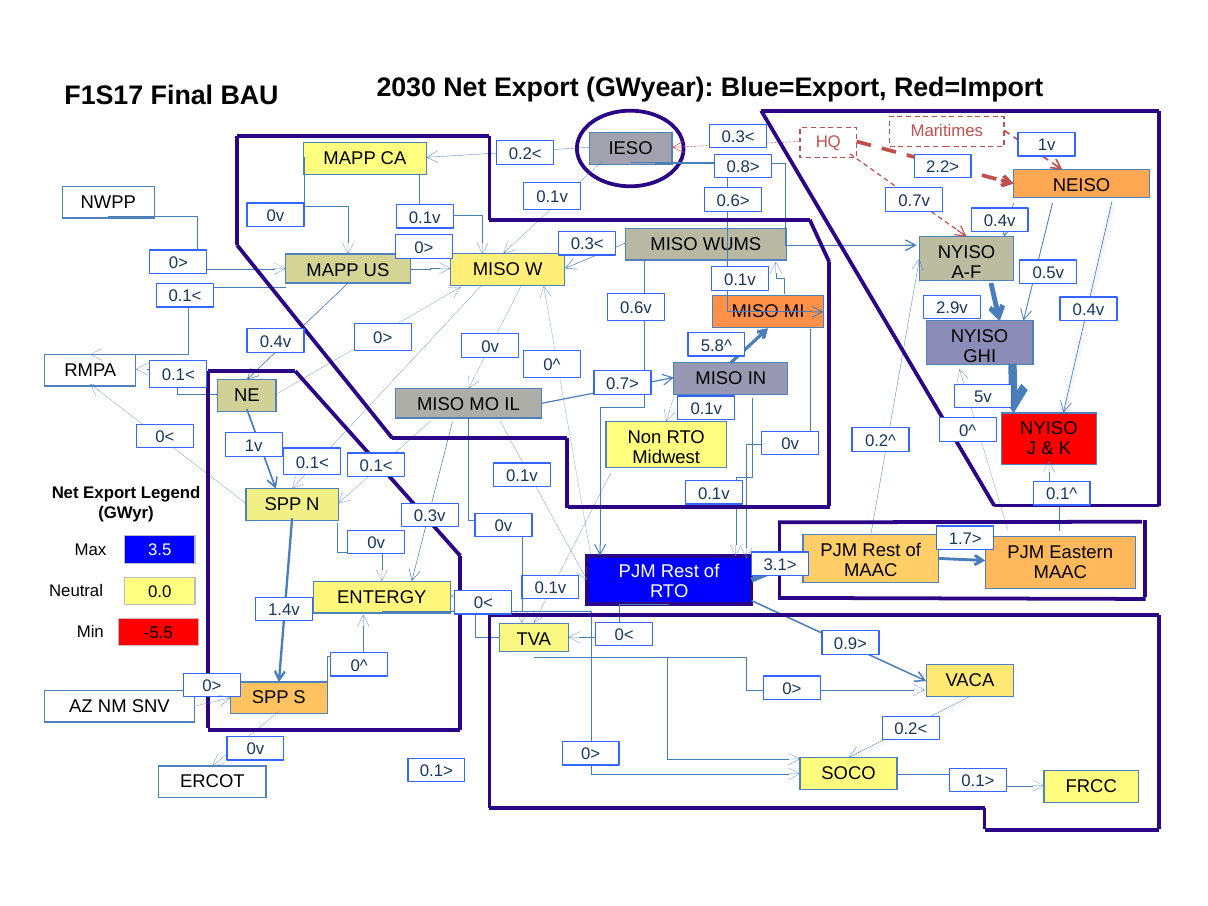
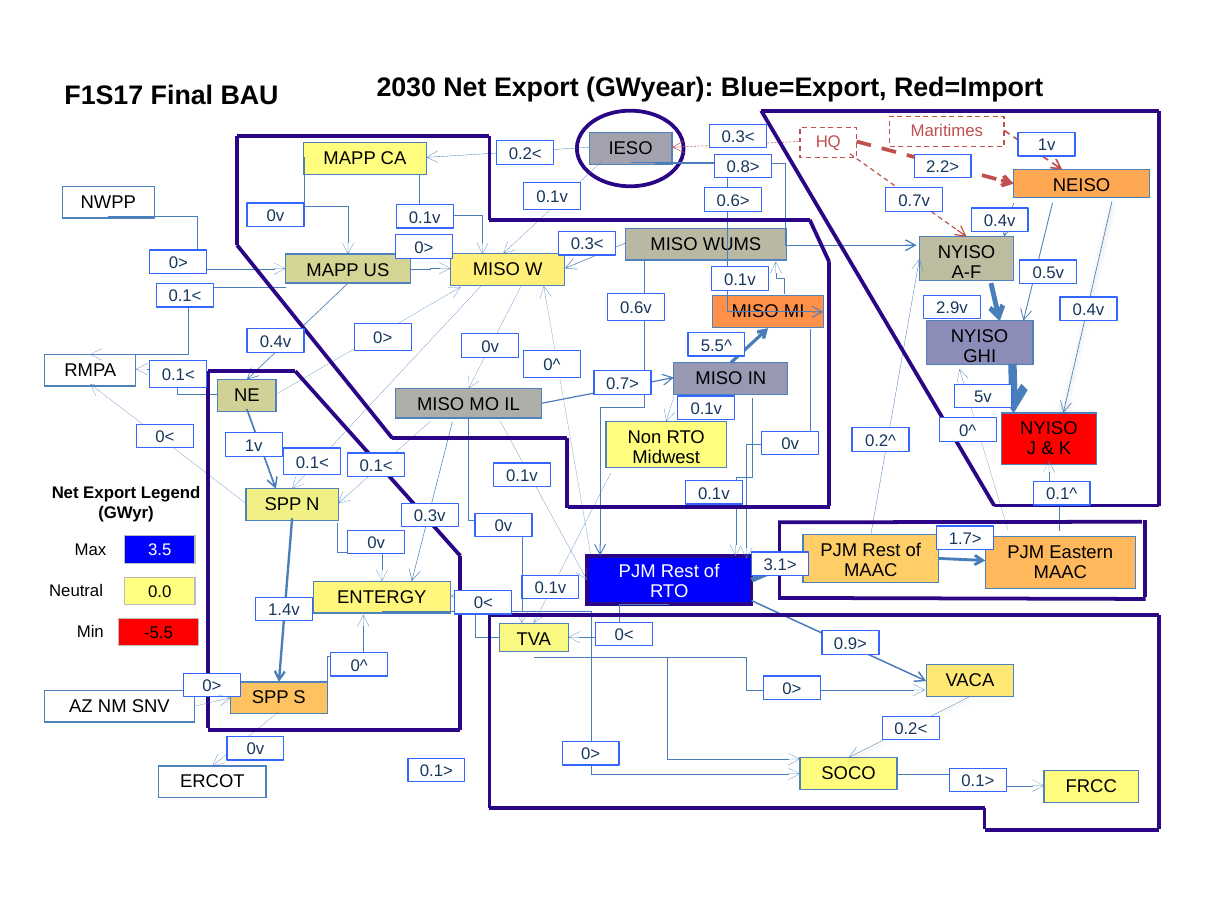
5.8^: 5.8^ -> 5.5^ (716, 346)
